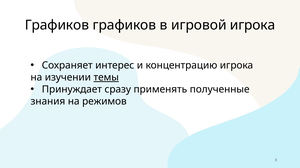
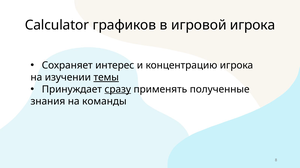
Графиков: Графиков -> Calculator (57, 25)
сразу underline: none -> present (118, 90)
режимов: режимов -> команды (104, 102)
